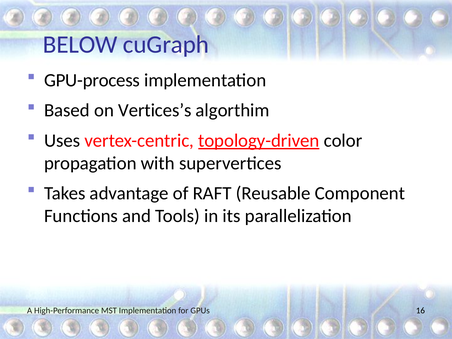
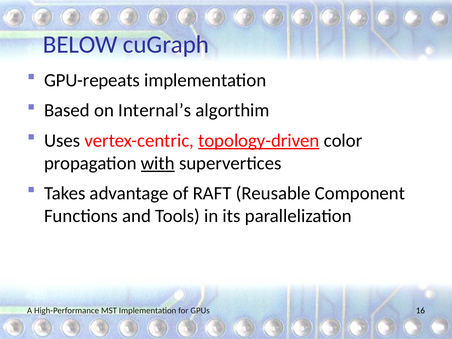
GPU-process: GPU-process -> GPU-repeats (92, 80)
Vertices’s: Vertices’s -> Internal’s (155, 110)
with underline: none -> present (158, 163)
